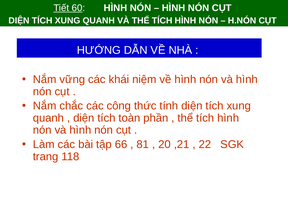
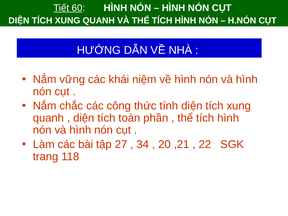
66: 66 -> 27 (121, 144)
81: 81 -> 34 (143, 144)
